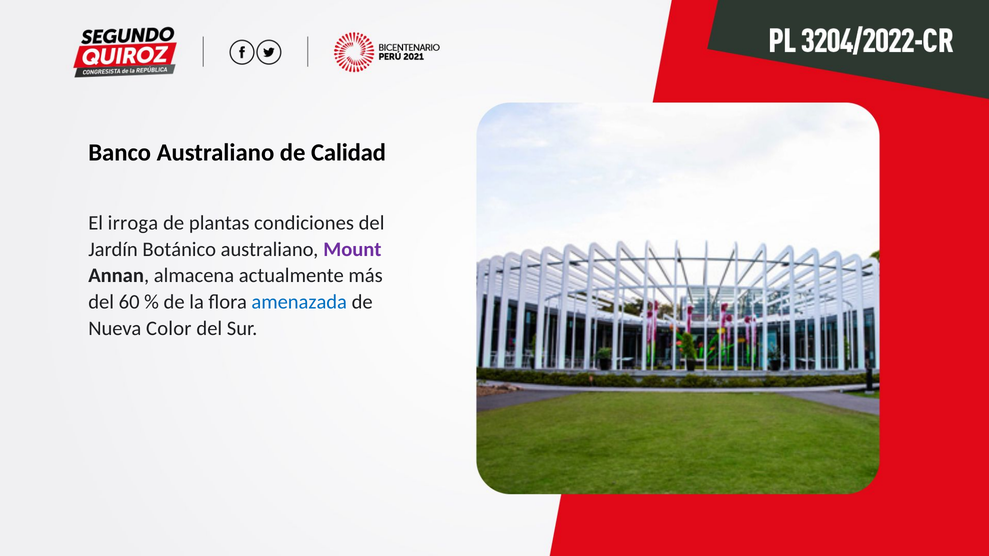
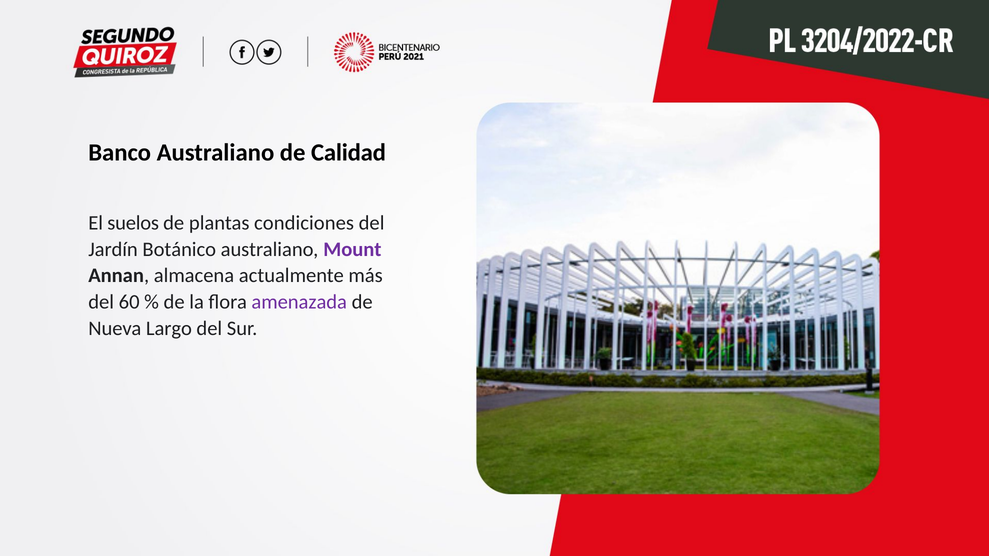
irroga: irroga -> suelos (133, 223)
amenazada colour: blue -> purple (299, 302)
Color: Color -> Largo (169, 329)
